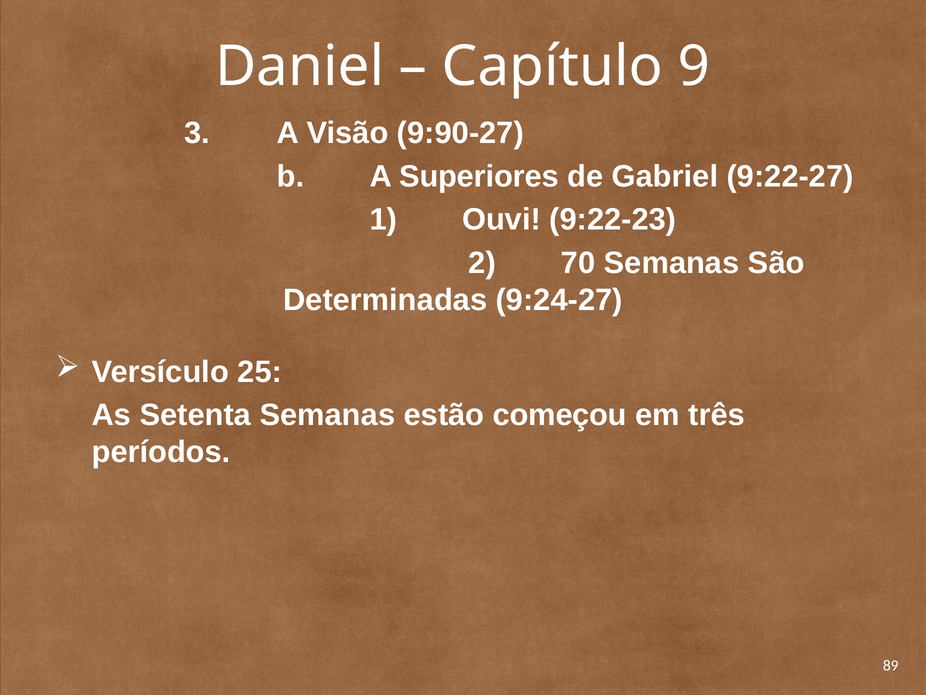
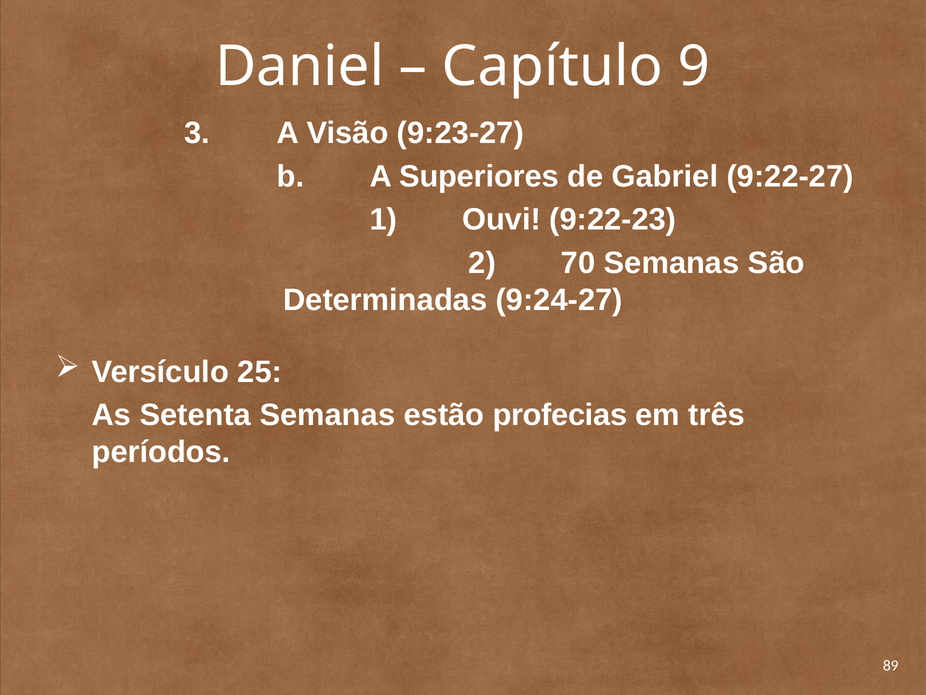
9:90-27: 9:90-27 -> 9:23-27 (460, 133)
começou: começou -> profecias (560, 415)
